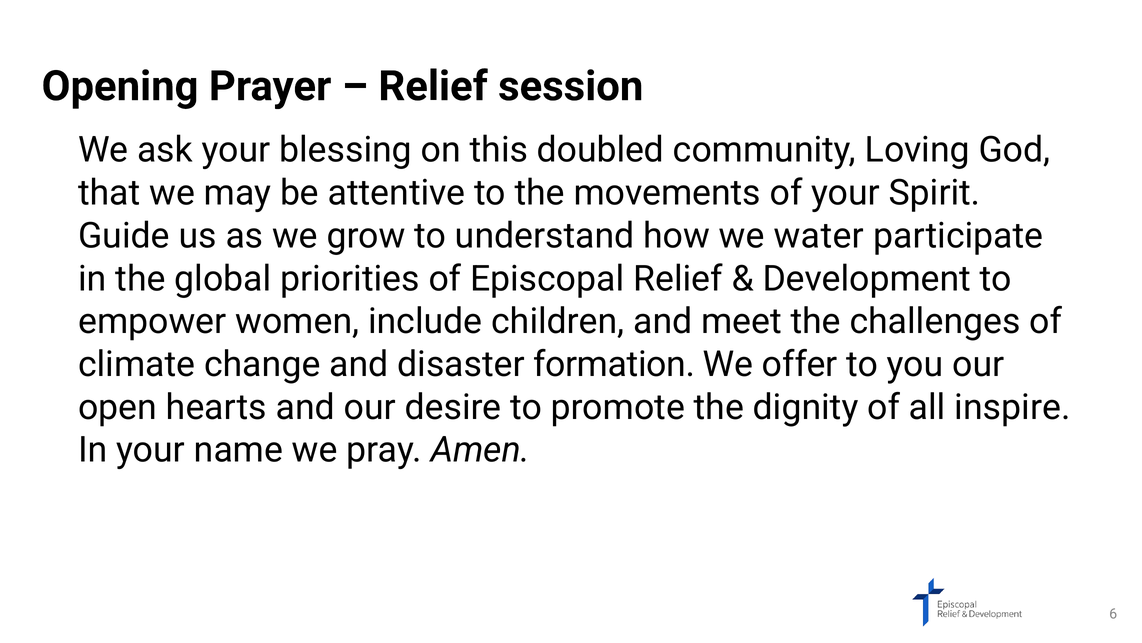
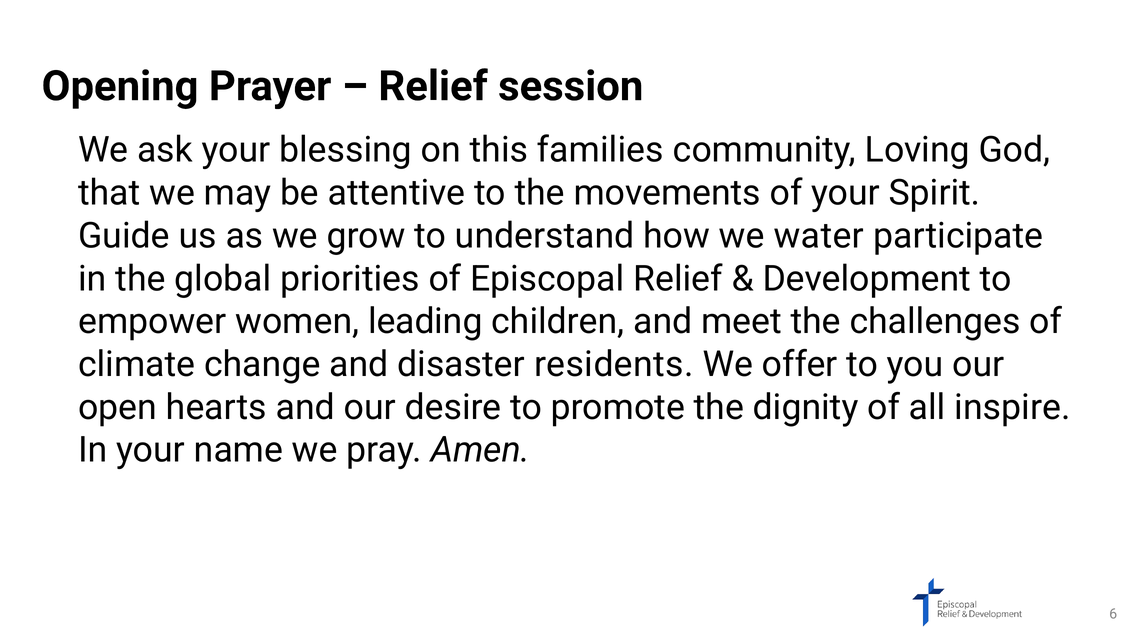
doubled: doubled -> families (600, 150)
include: include -> leading (425, 321)
formation: formation -> residents (614, 364)
